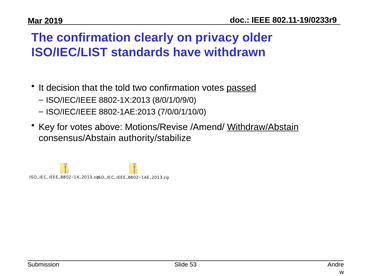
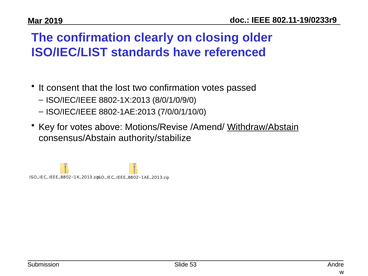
privacy: privacy -> closing (217, 38)
withdrawn: withdrawn -> referenced (235, 52)
decision: decision -> consent (63, 88)
told: told -> lost (123, 88)
passed underline: present -> none (241, 88)
